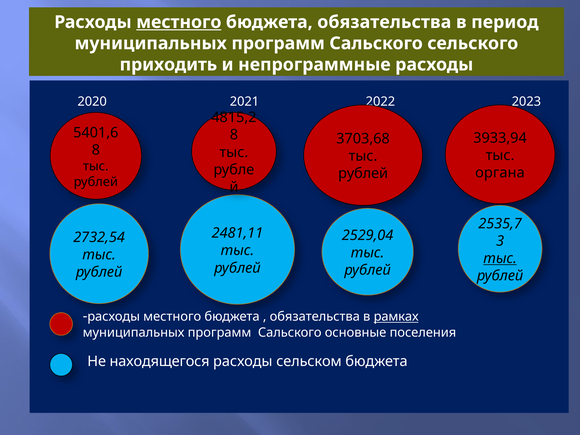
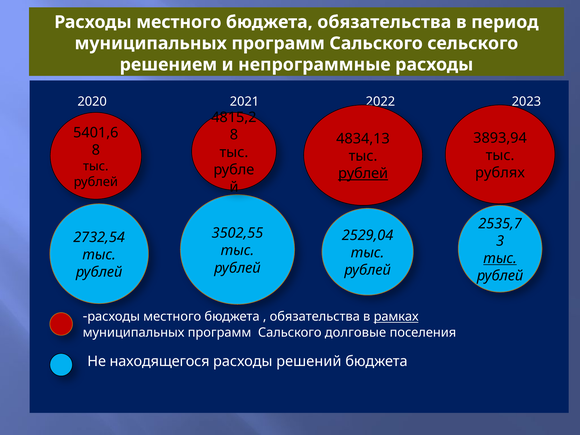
местного underline: present -> none (179, 22)
приходить: приходить -> решением (168, 65)
3933,94: 3933,94 -> 3893,94 (500, 138)
3703,68: 3703,68 -> 4834,13 (363, 139)
органа: органа -> рублях (500, 173)
рублей underline: none -> present (363, 174)
2481,11: 2481,11 -> 3502,55 (237, 233)
основные: основные -> долговые (355, 332)
сельском: сельском -> решений (309, 361)
